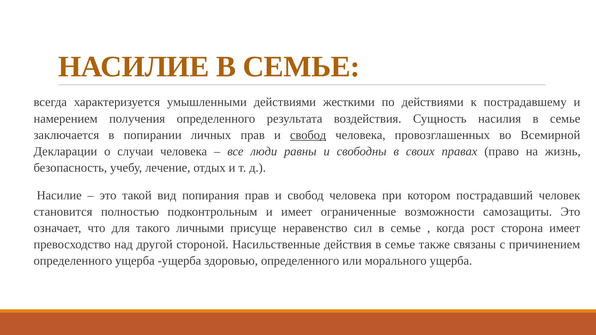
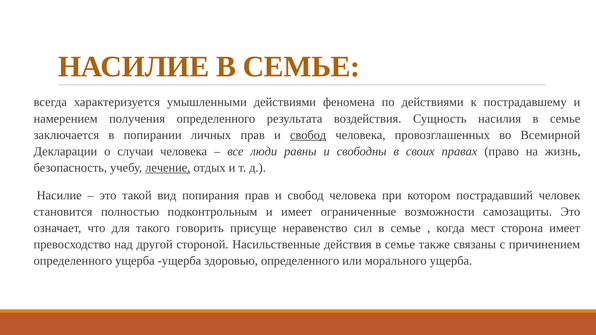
жесткими: жесткими -> феномена (349, 102)
лечение underline: none -> present (168, 168)
личными: личными -> говорить (200, 228)
рост: рост -> мест (483, 228)
